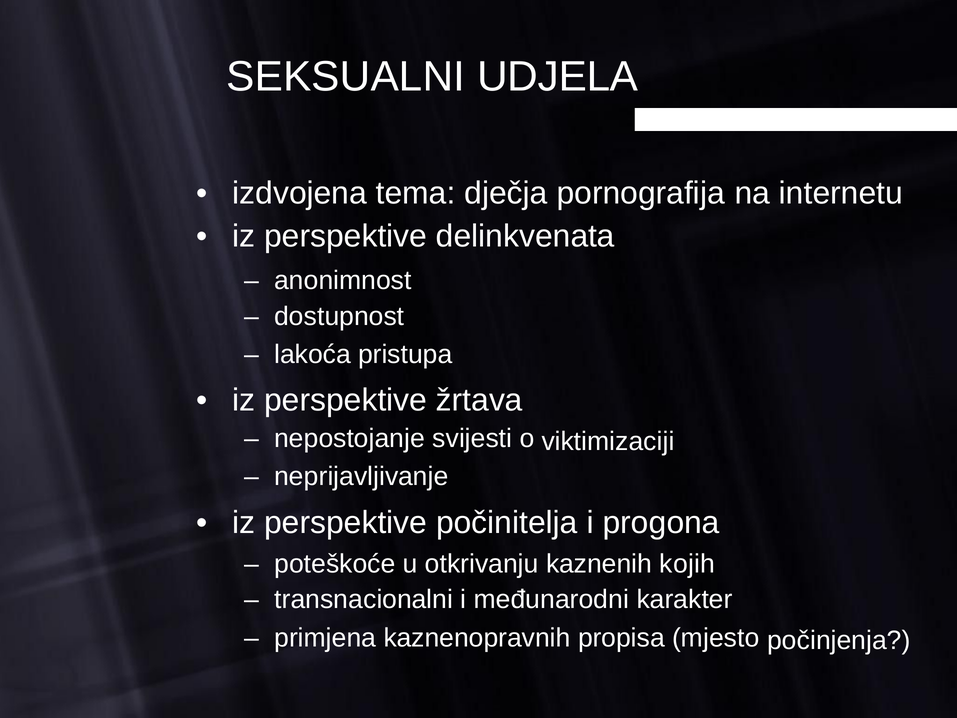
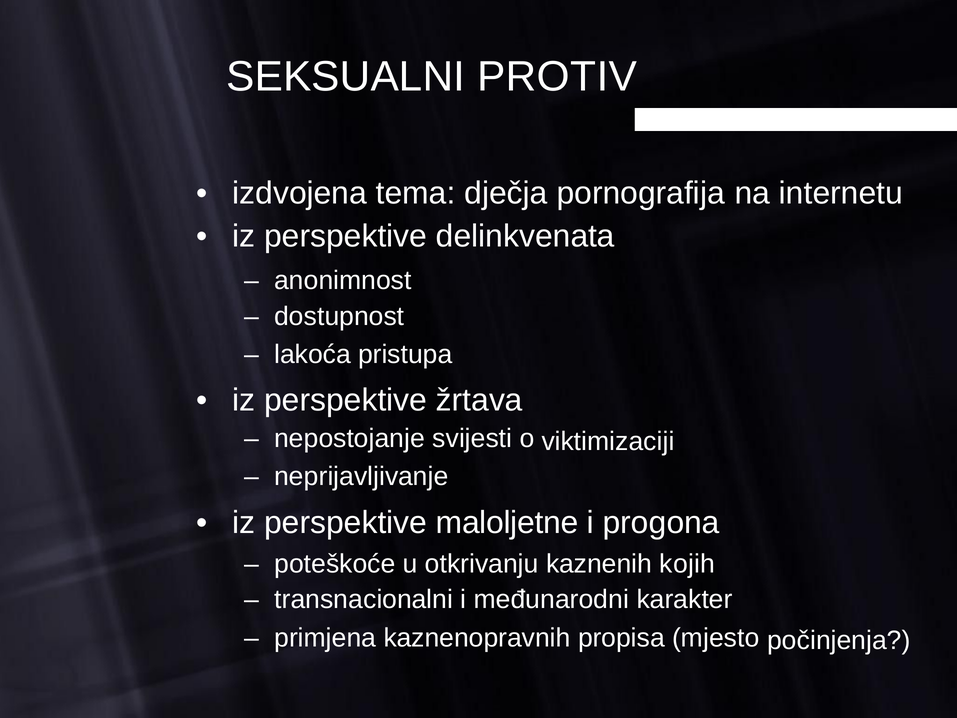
UDJELA: UDJELA -> PROTIV (557, 77)
počinitelja: počinitelja -> maloljetne (507, 523)
